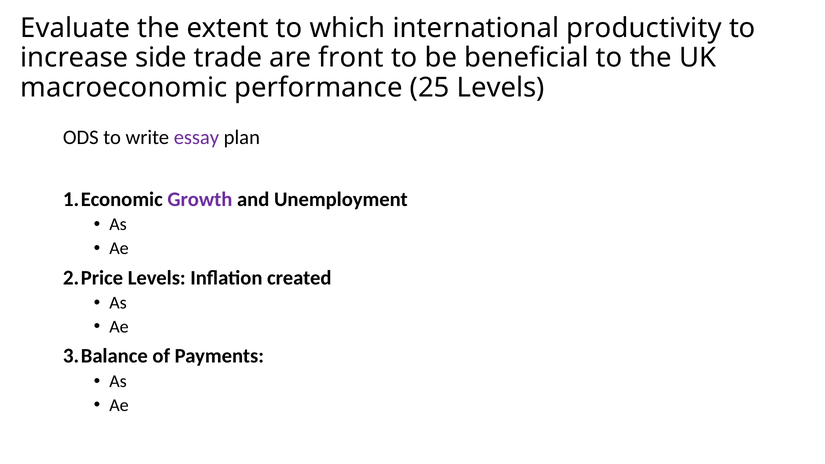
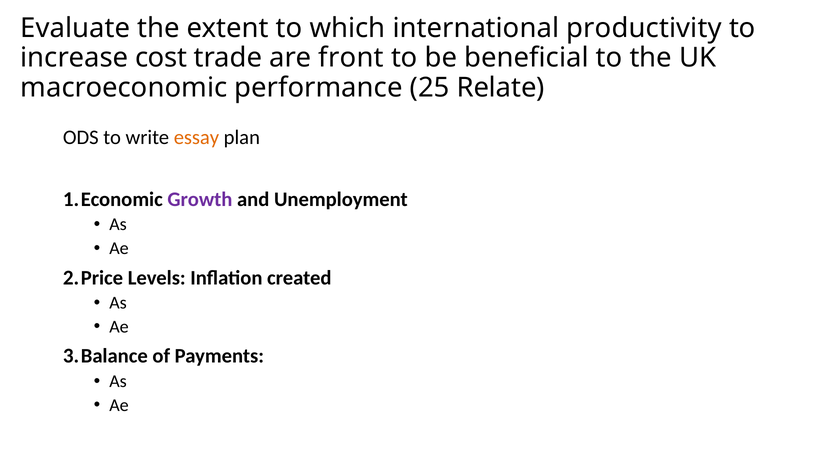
side: side -> cost (161, 58)
25 Levels: Levels -> Relate (501, 88)
essay colour: purple -> orange (196, 138)
